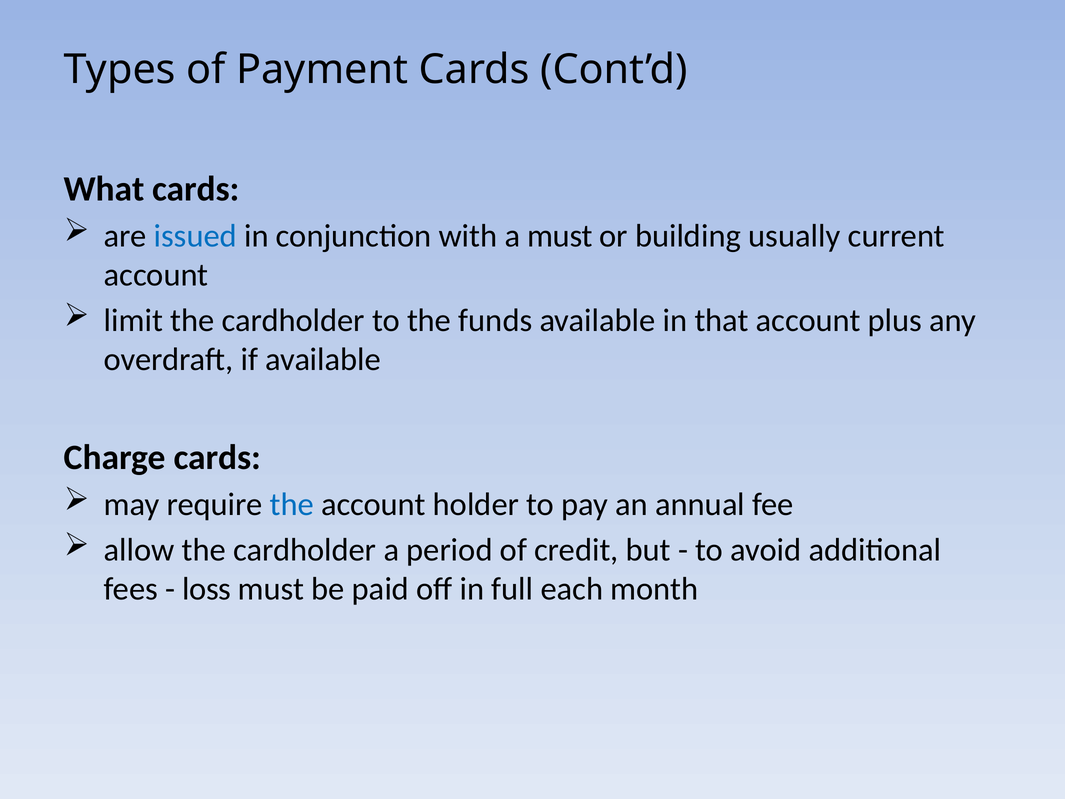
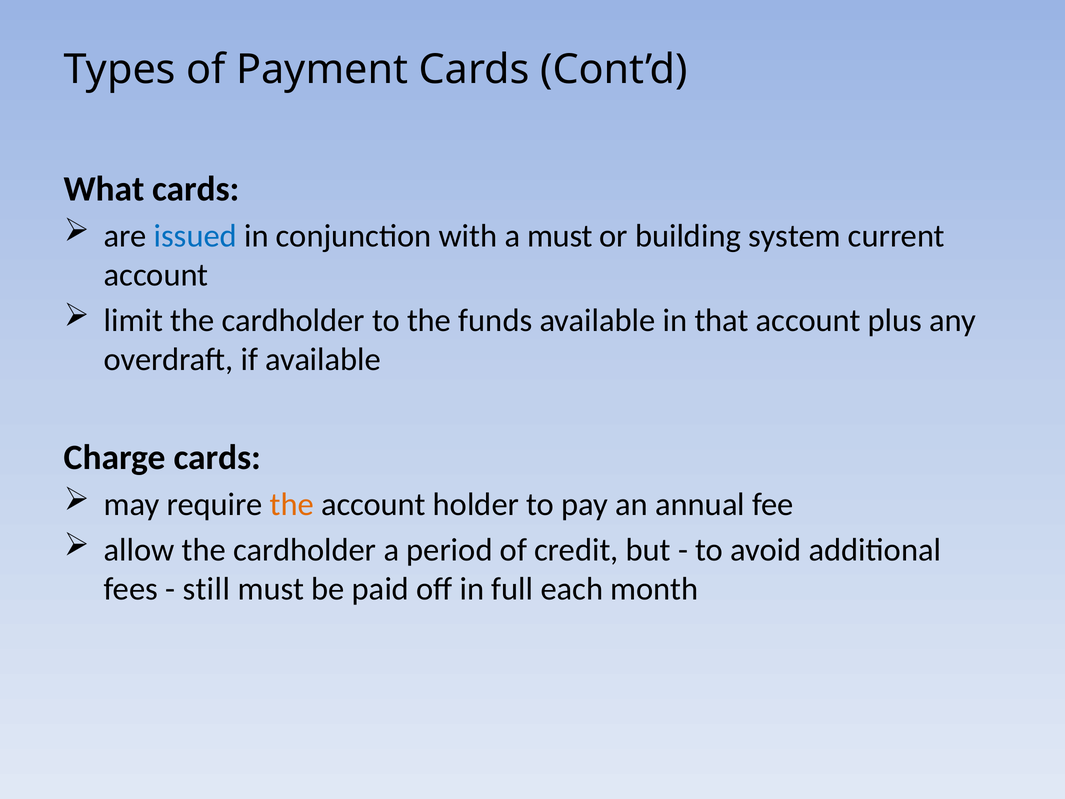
usually: usually -> system (794, 236)
the colour: blue -> orange (292, 504)
loss: loss -> still (206, 589)
